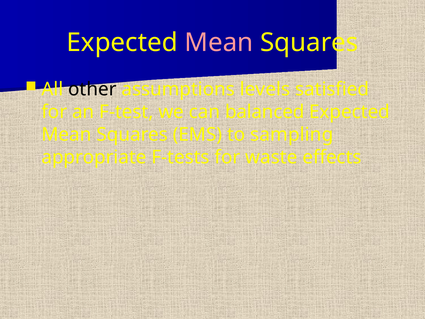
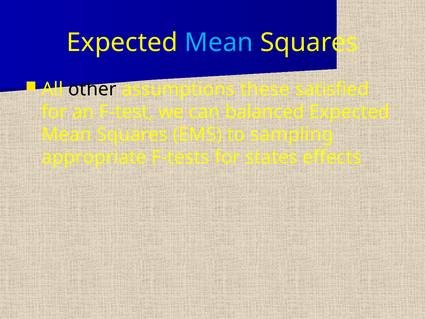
Mean colour: pink -> light blue (219, 43)
levels: levels -> these (265, 89)
waste: waste -> states (271, 157)
